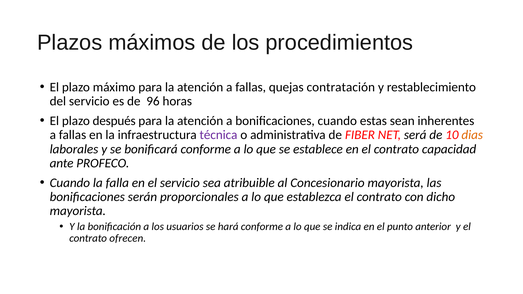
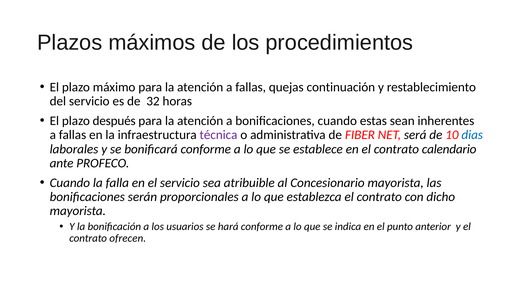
contratación: contratación -> continuación (341, 87)
96: 96 -> 32 (153, 101)
dias colour: orange -> blue (472, 135)
capacidad: capacidad -> calendario (449, 149)
